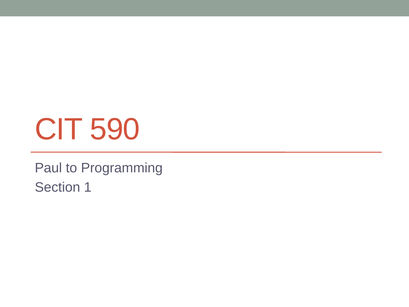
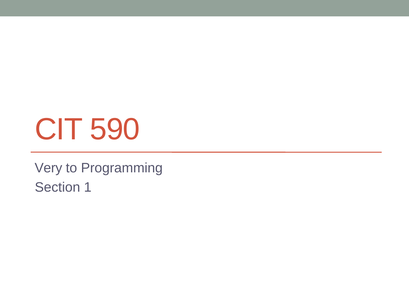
Paul: Paul -> Very (48, 168)
